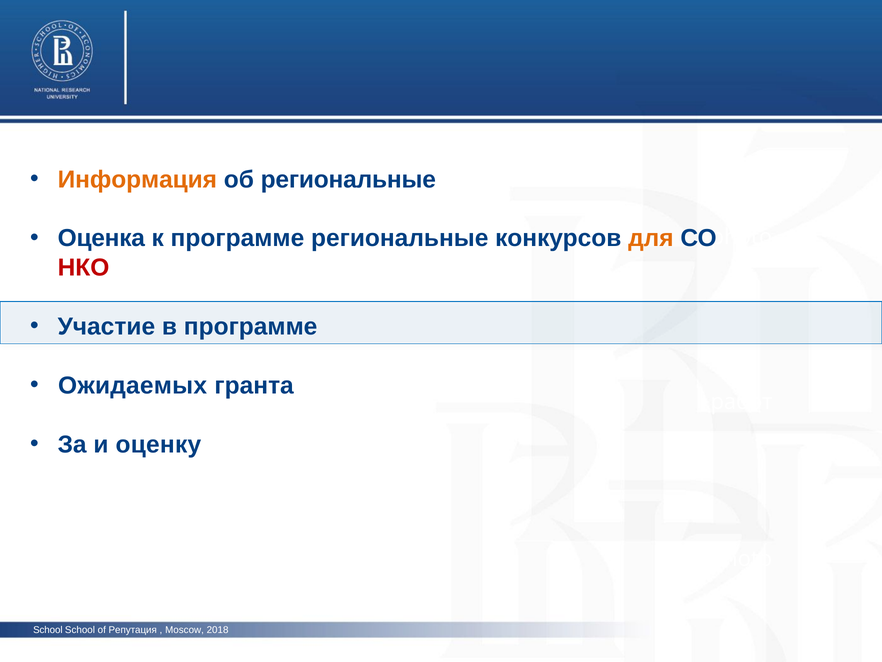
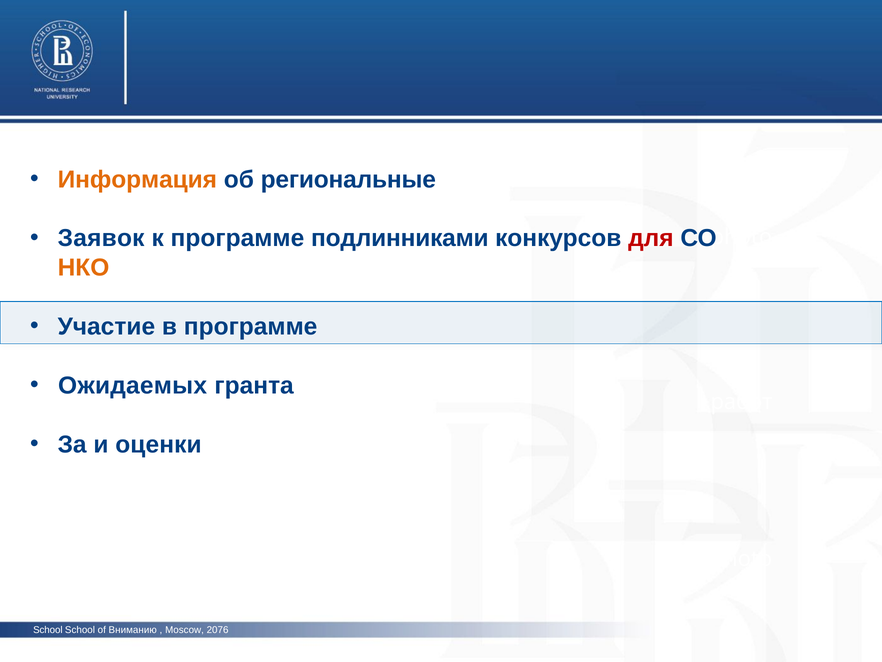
Оценка: Оценка -> Заявок (101, 238)
программе региональные: региональные -> подлинниками (400, 238)
для colour: orange -> red (651, 238)
НКО colour: red -> orange (84, 268)
оценку: оценку -> оценки (158, 444)
Репутация: Репутация -> Вниманию (133, 630)
2018: 2018 -> 2076 (218, 630)
